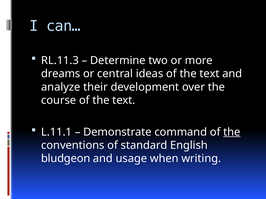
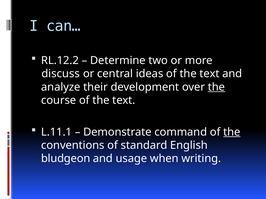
RL.11.3: RL.11.3 -> RL.12.2 (60, 61)
dreams: dreams -> discuss (61, 74)
the underline: none -> present (216, 87)
